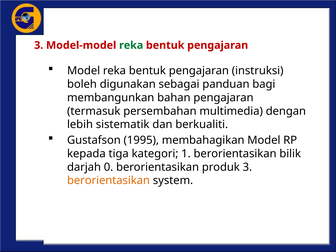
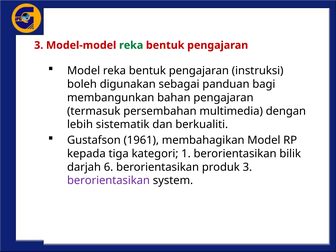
1995: 1995 -> 1961 (141, 140)
0: 0 -> 6 (109, 167)
berorientasikan colour: orange -> purple (108, 181)
